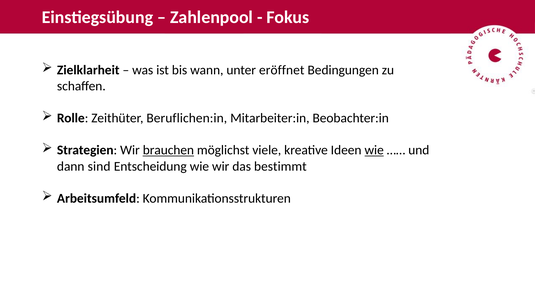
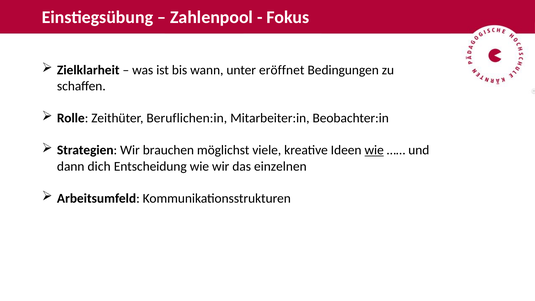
brauchen underline: present -> none (168, 150)
sind: sind -> dich (99, 166)
bestimmt: bestimmt -> einzelnen (280, 166)
